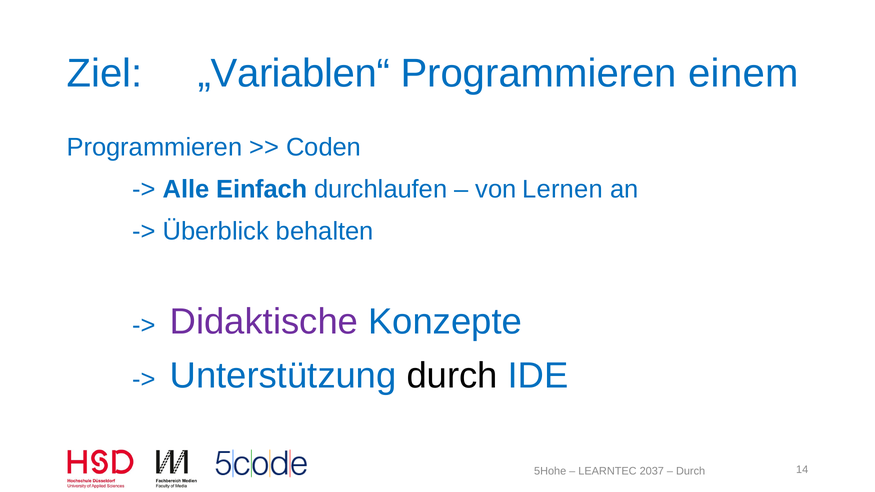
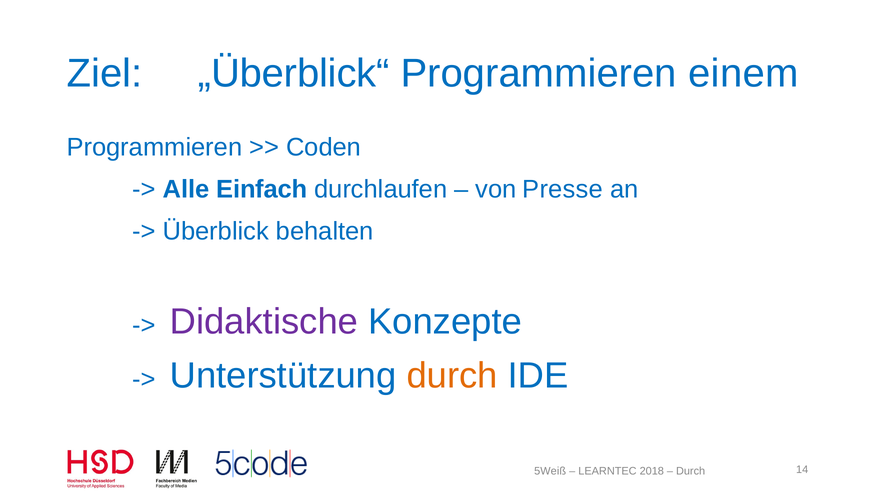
„Variablen“: „Variablen“ -> „Überblick“ (294, 74)
Lernen: Lernen -> Presse (563, 189)
durch colour: black -> orange (452, 376)
5Hohe: 5Hohe -> 5Weiß (550, 471)
2037: 2037 -> 2018 (652, 471)
